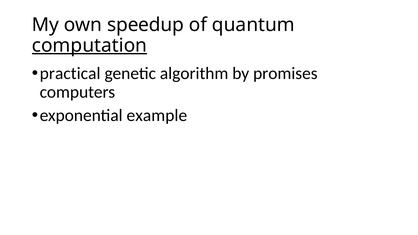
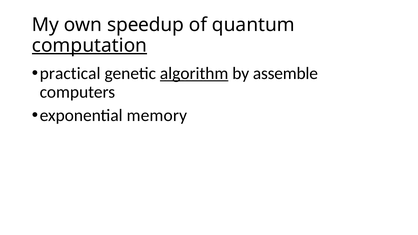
algorithm underline: none -> present (194, 73)
promises: promises -> assemble (285, 73)
example: example -> memory (157, 115)
